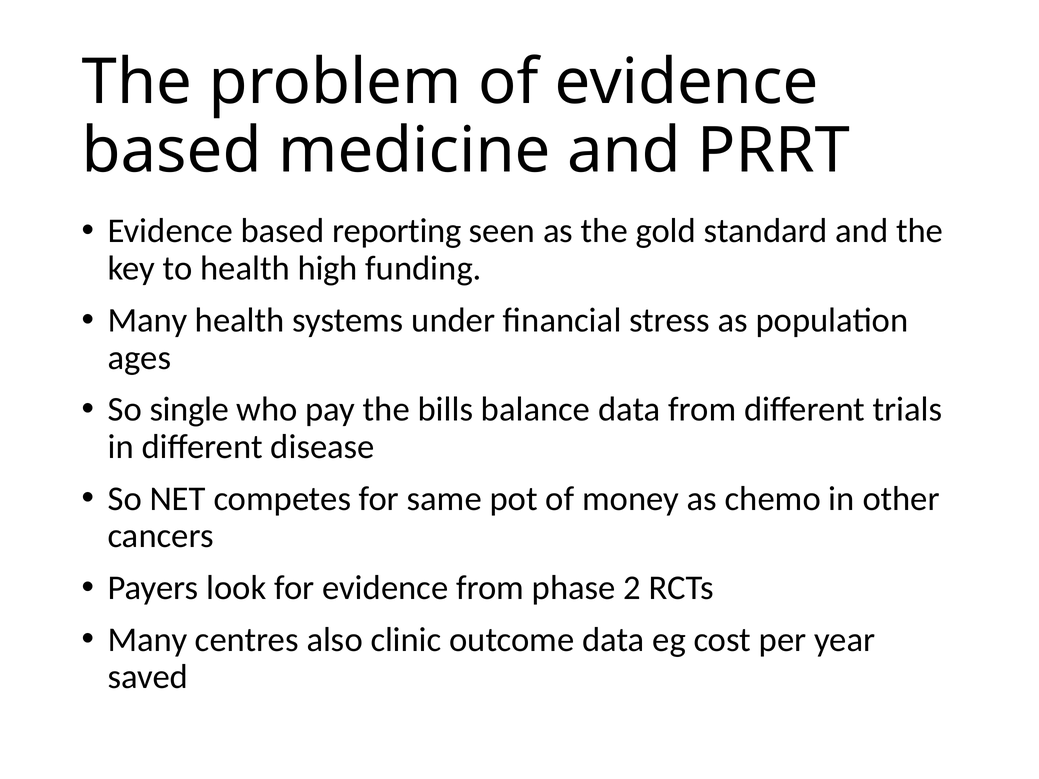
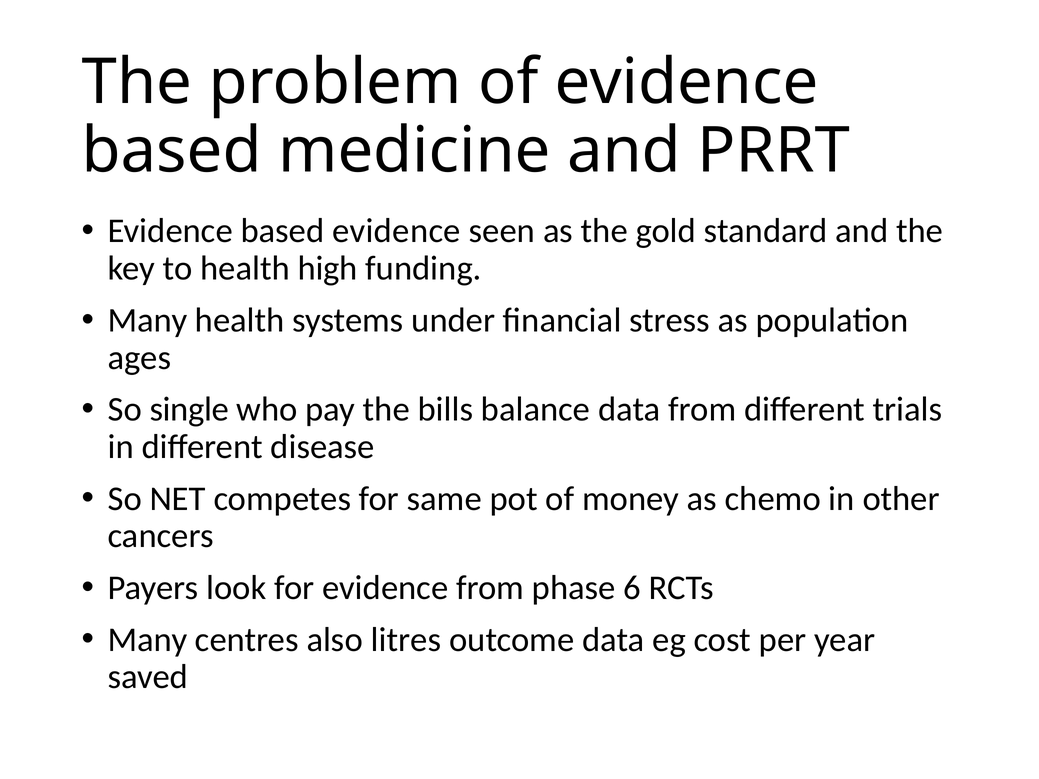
based reporting: reporting -> evidence (396, 231)
2: 2 -> 6 (632, 588)
clinic: clinic -> litres (406, 640)
